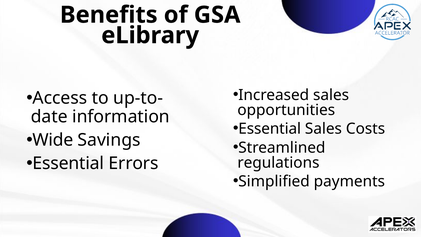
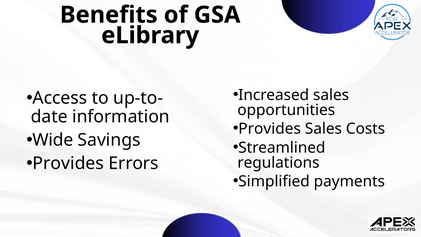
Essential: Essential -> Provides (270, 129)
Essential: Essential -> Provides (68, 163)
